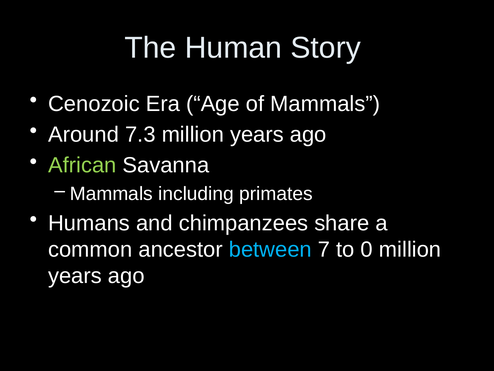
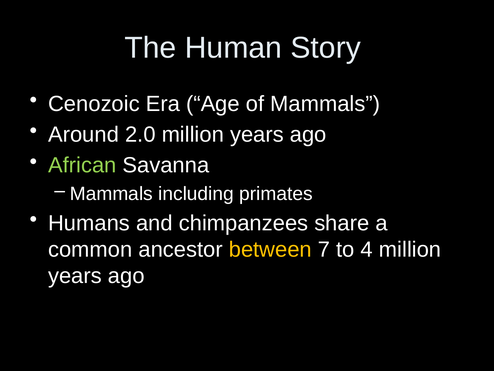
7.3: 7.3 -> 2.0 (140, 134)
between colour: light blue -> yellow (270, 249)
0: 0 -> 4 (367, 249)
